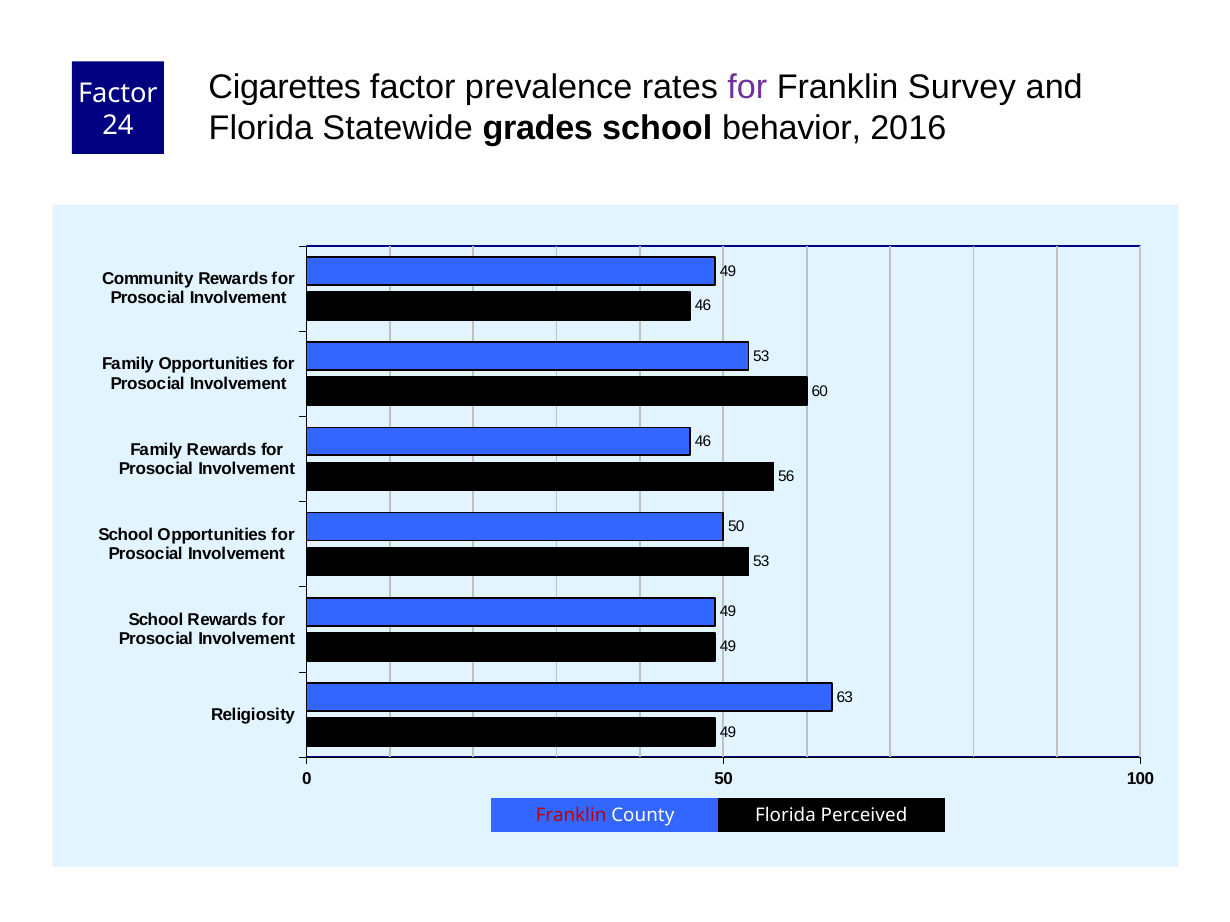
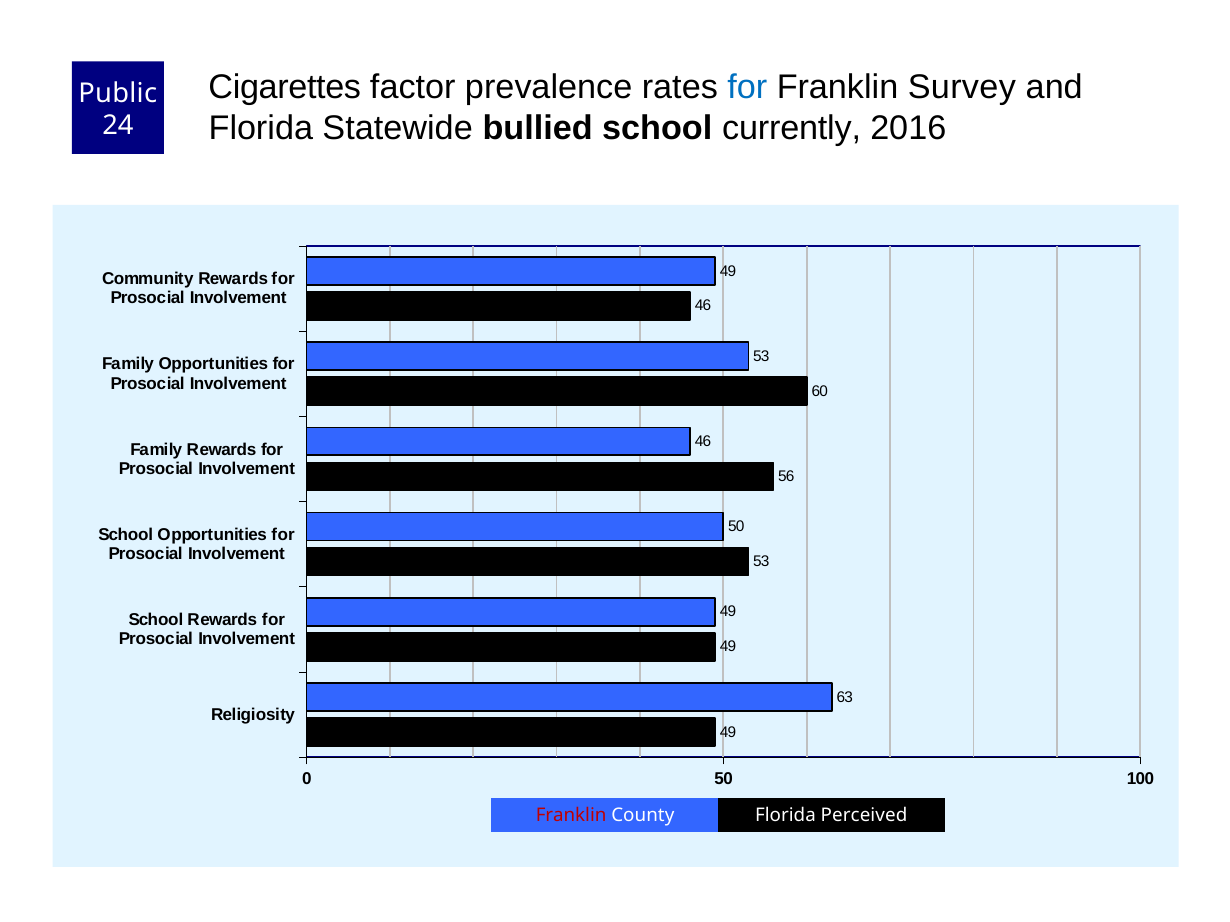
for colour: purple -> blue (747, 88)
Factor: Factor -> Public (118, 93)
grades: grades -> bullied (538, 129)
behavior: behavior -> currently (792, 129)
